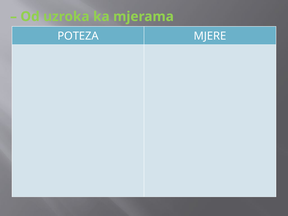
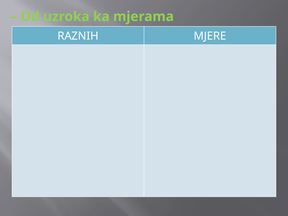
POTEZA: POTEZA -> RAZNIH (78, 36)
